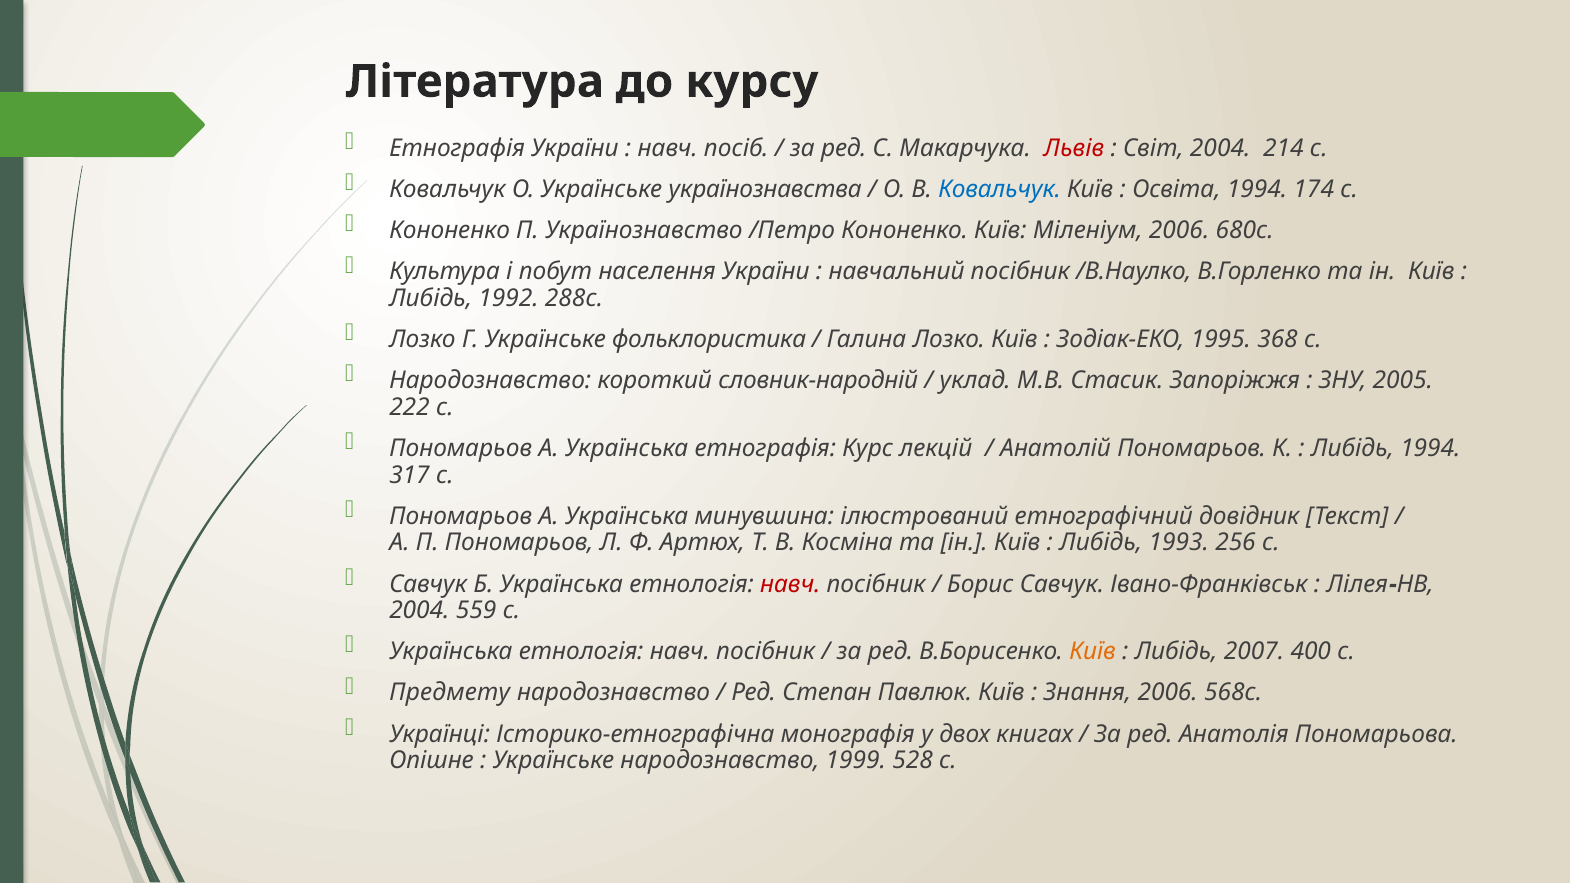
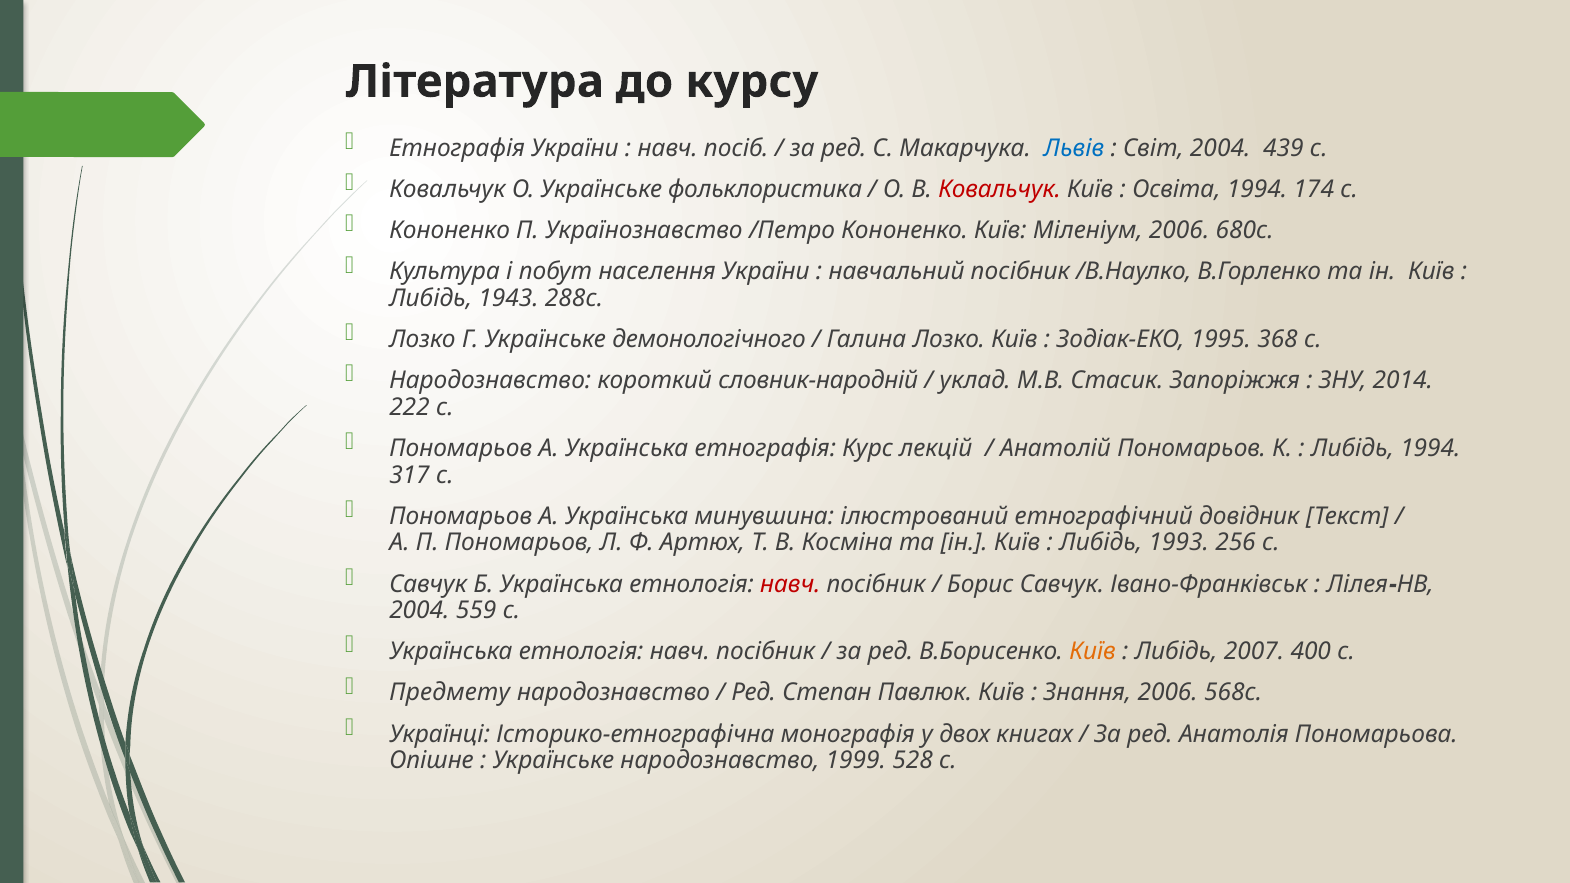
Львів colour: red -> blue (1074, 148)
214: 214 -> 439 (1283, 148)
українознавства: українознавства -> фольклористика (765, 189)
Ковальчук colour: blue -> red (1000, 189)
1992: 1992 -> 1943 (509, 298)
фольклористика: фольклористика -> демонологічного (709, 340)
2005: 2005 -> 2014 (1403, 381)
